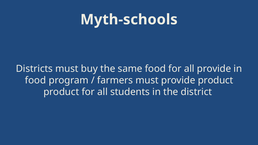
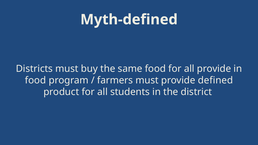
Myth-schools: Myth-schools -> Myth-defined (129, 20)
provide product: product -> defined (215, 80)
